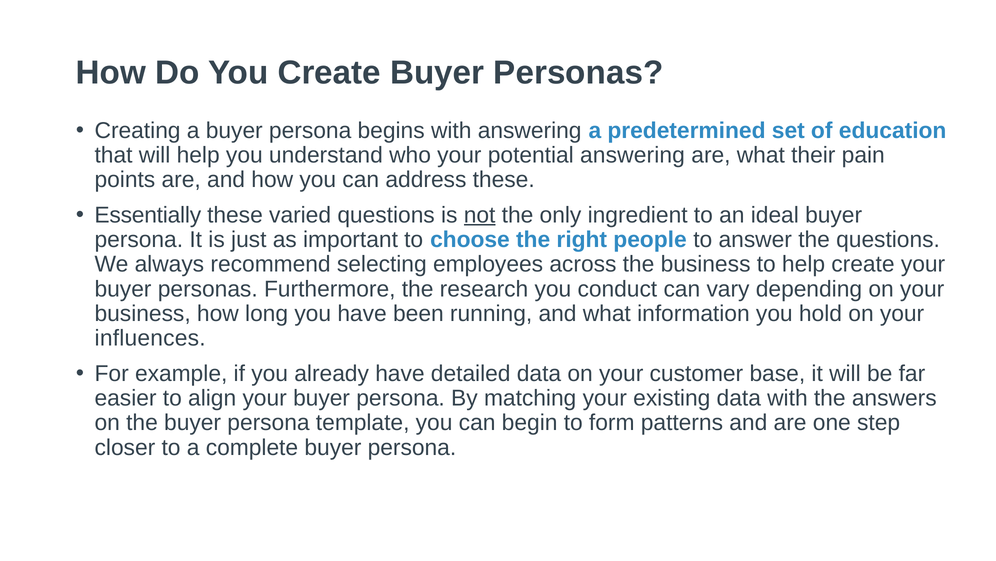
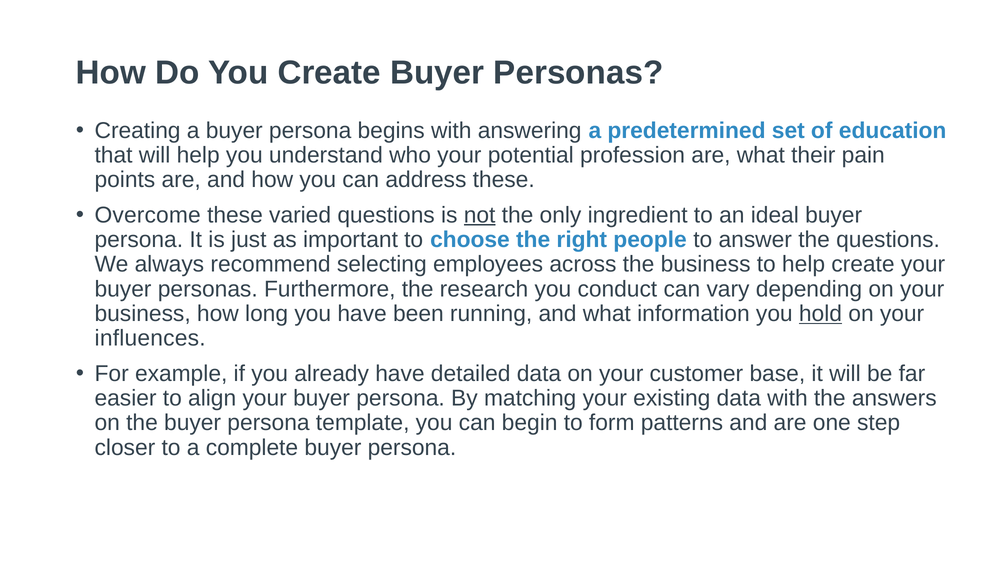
potential answering: answering -> profession (633, 155)
Essentially: Essentially -> Overcome (148, 215)
hold underline: none -> present (820, 313)
